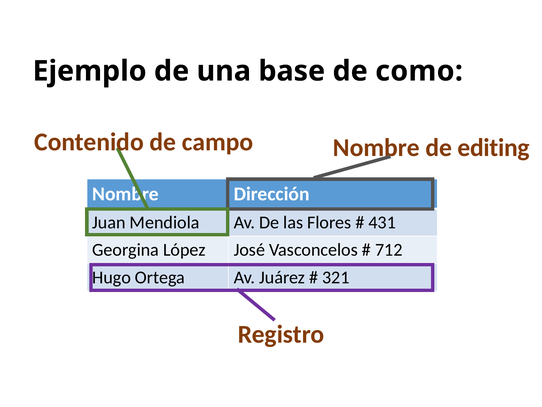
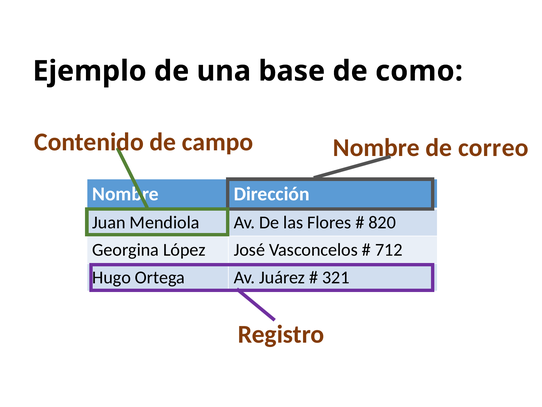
editing: editing -> correo (493, 148)
431: 431 -> 820 (382, 222)
